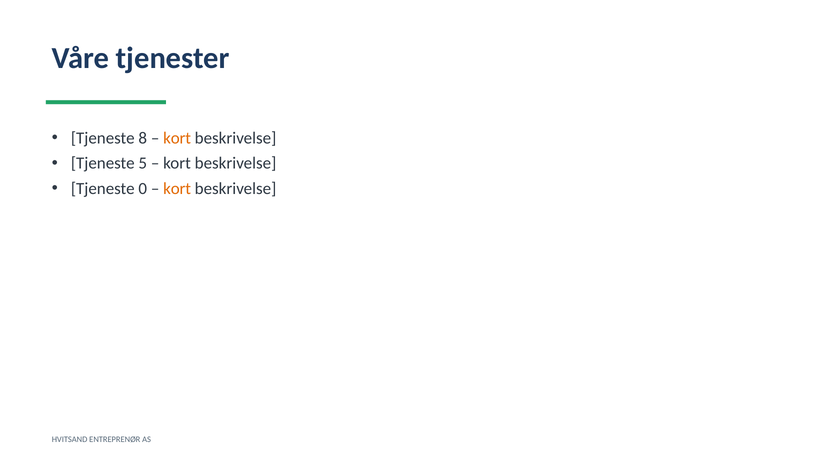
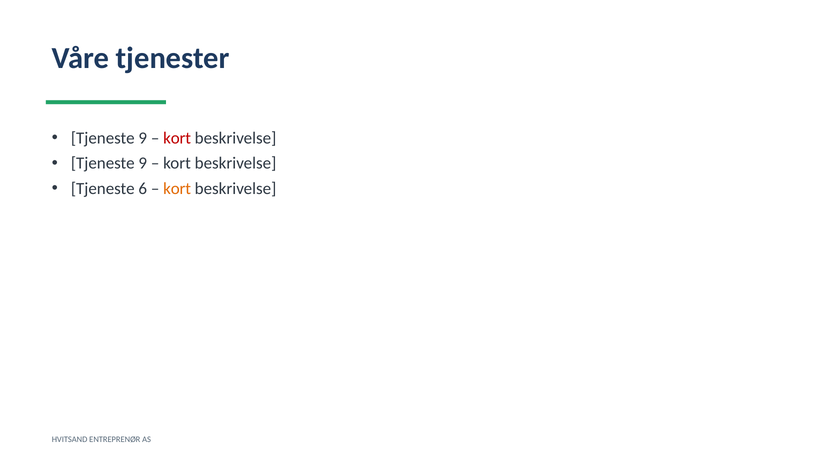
8: 8 -> 9 (143, 138)
kort colour: orange -> red (177, 138)
5: 5 -> 9 (143, 163)
0: 0 -> 6 (143, 189)
